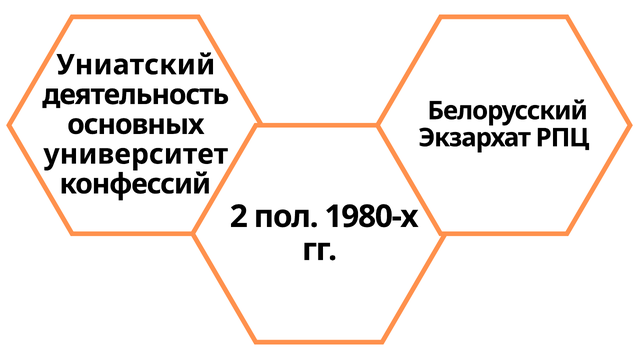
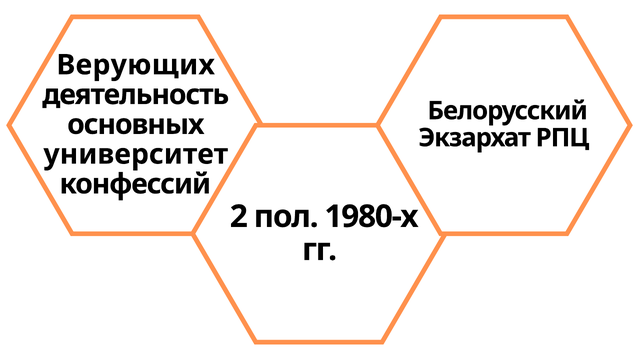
Униатский: Униатский -> Верующих (136, 65)
